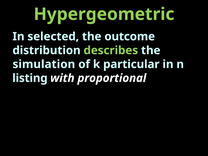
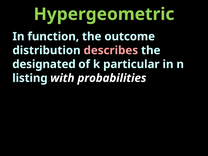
selected: selected -> function (53, 37)
describes colour: light green -> pink (111, 50)
simulation: simulation -> designated (44, 64)
proportional: proportional -> probabilities (112, 78)
